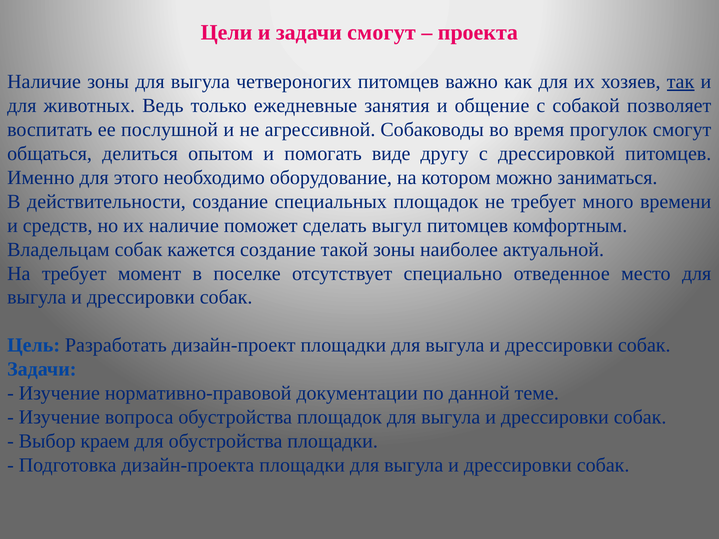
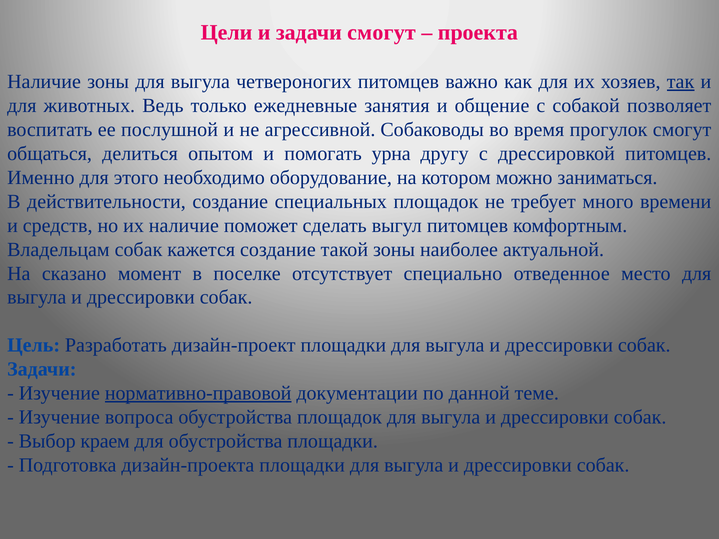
виде: виде -> урна (391, 154)
На требует: требует -> сказано (74, 274)
нормативно-правовой underline: none -> present (198, 393)
